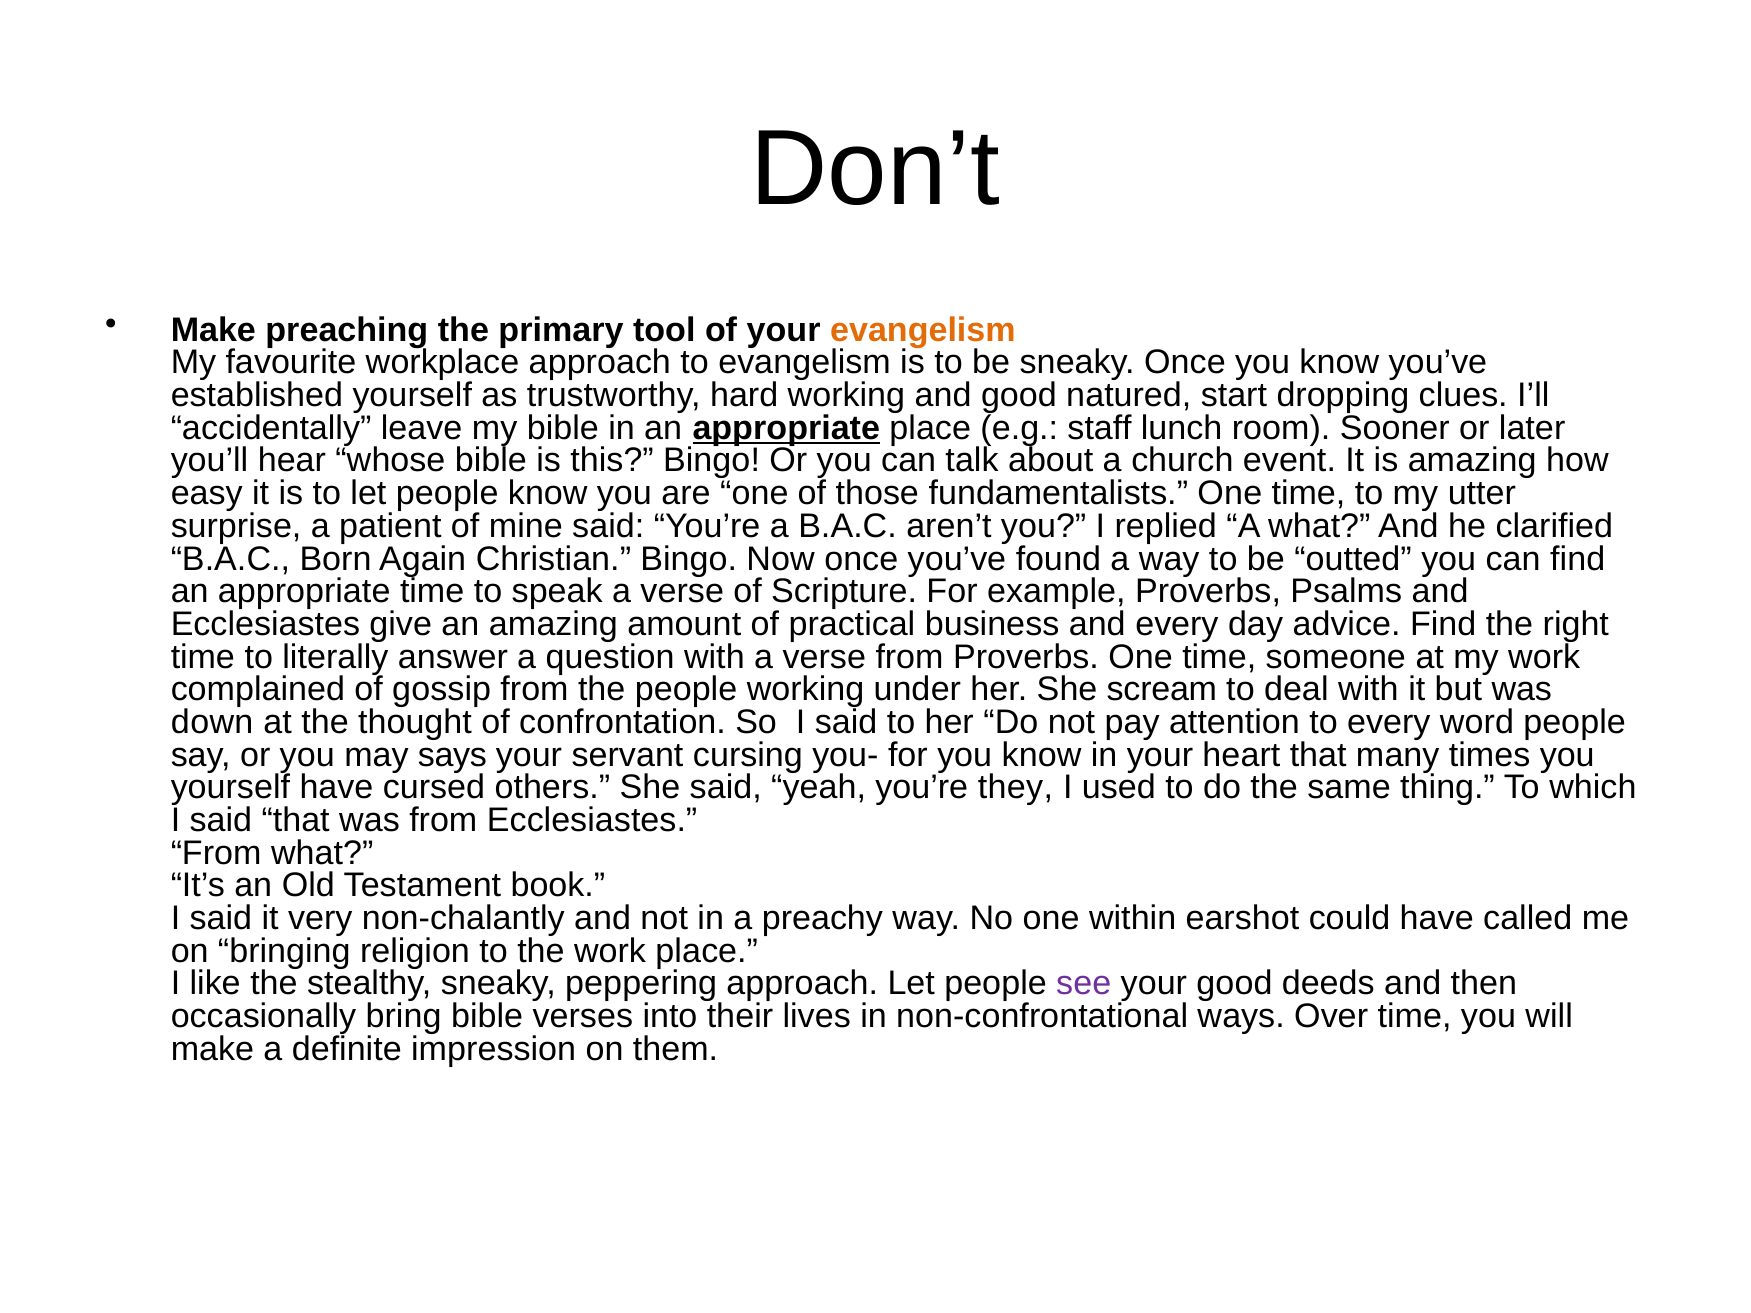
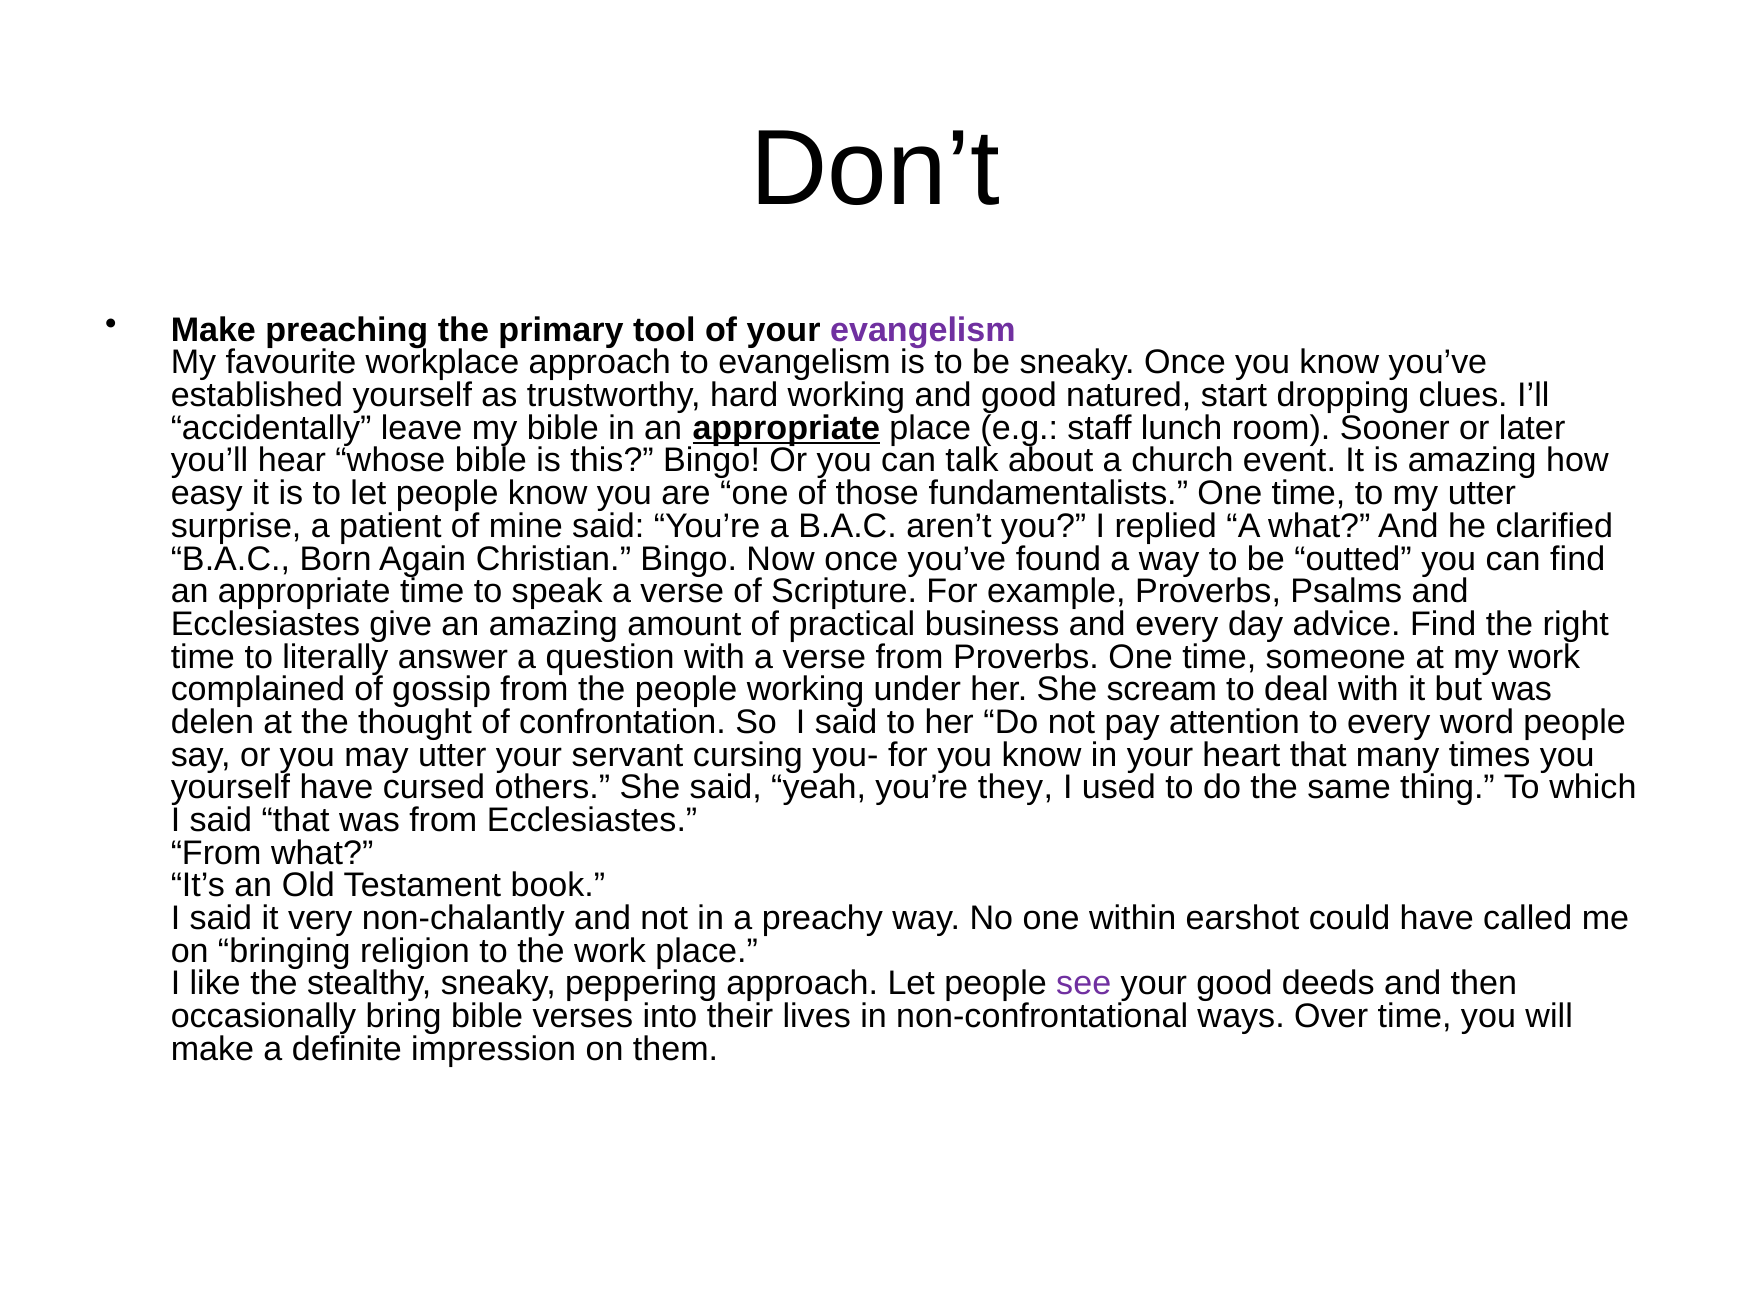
evangelism colour: orange -> purple (923, 330)
down: down -> delen (212, 722)
may says: says -> utter (452, 755)
